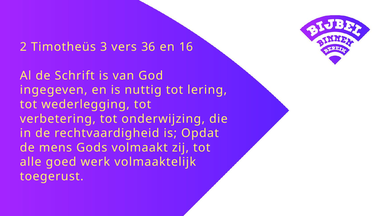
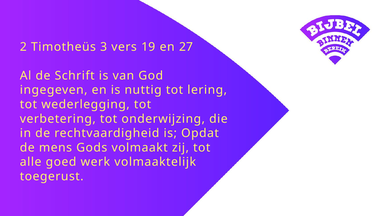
36: 36 -> 19 (148, 47)
16: 16 -> 27 (186, 47)
